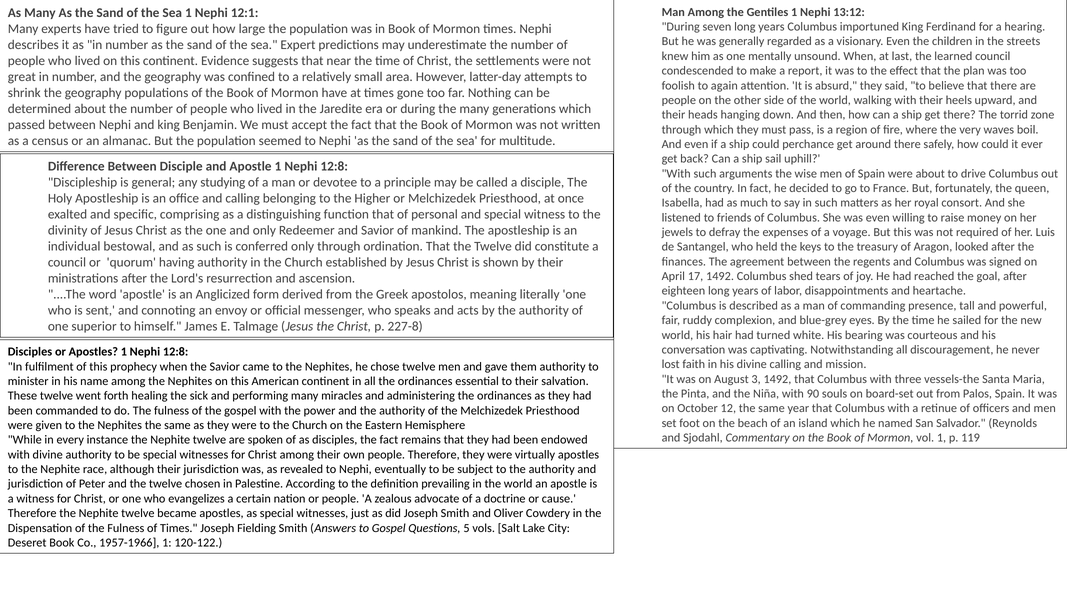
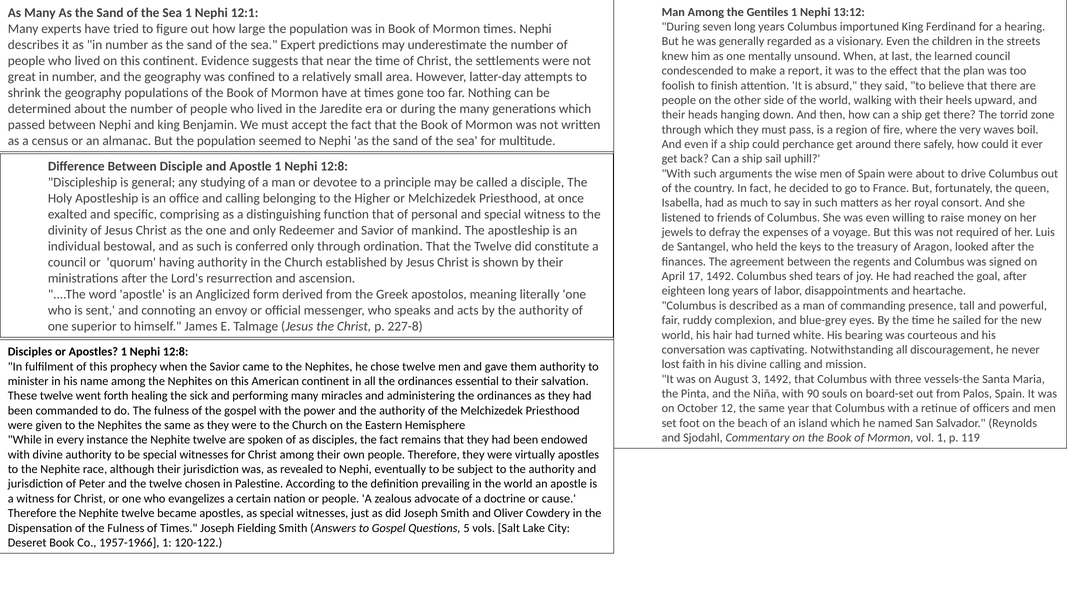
again: again -> finish (724, 86)
